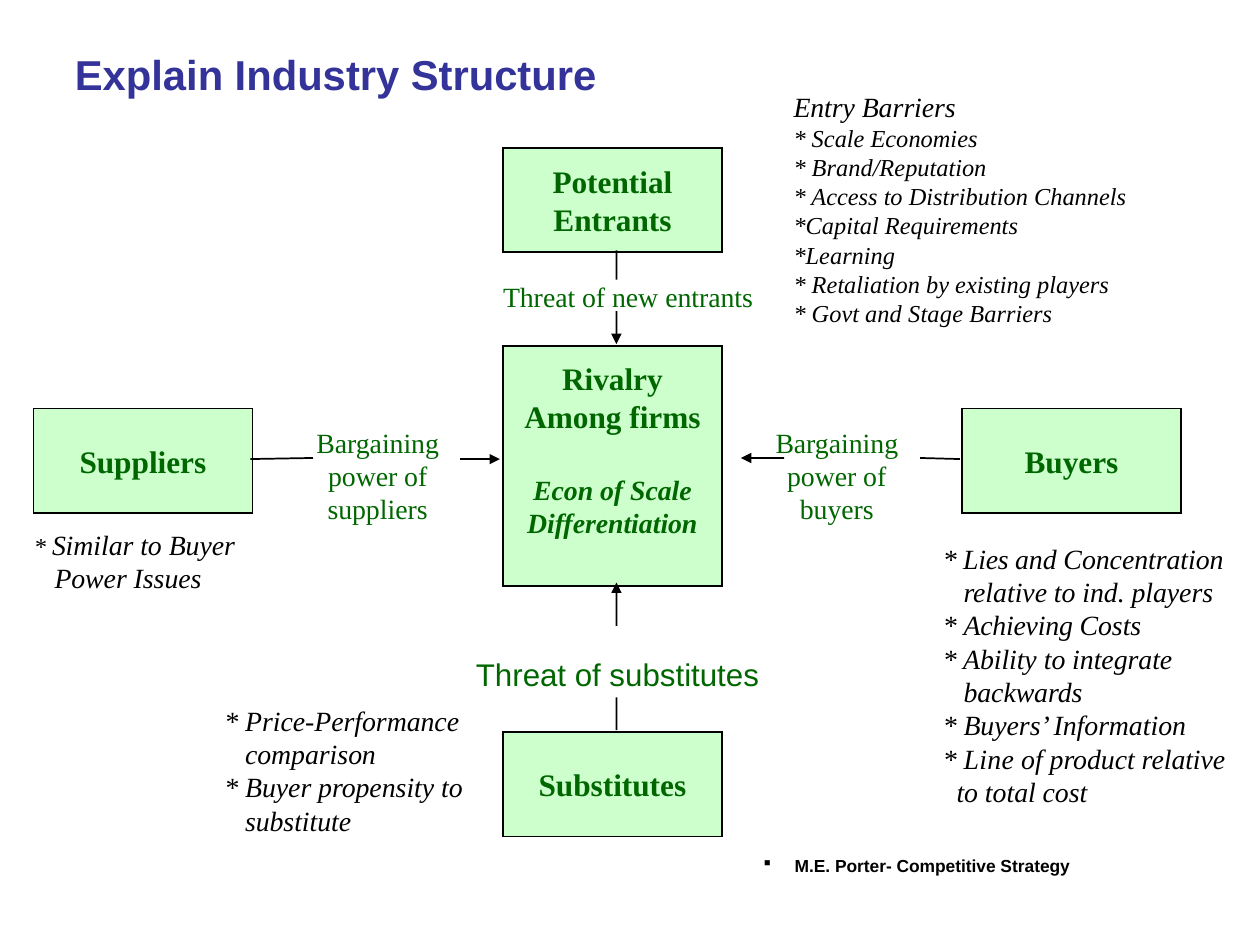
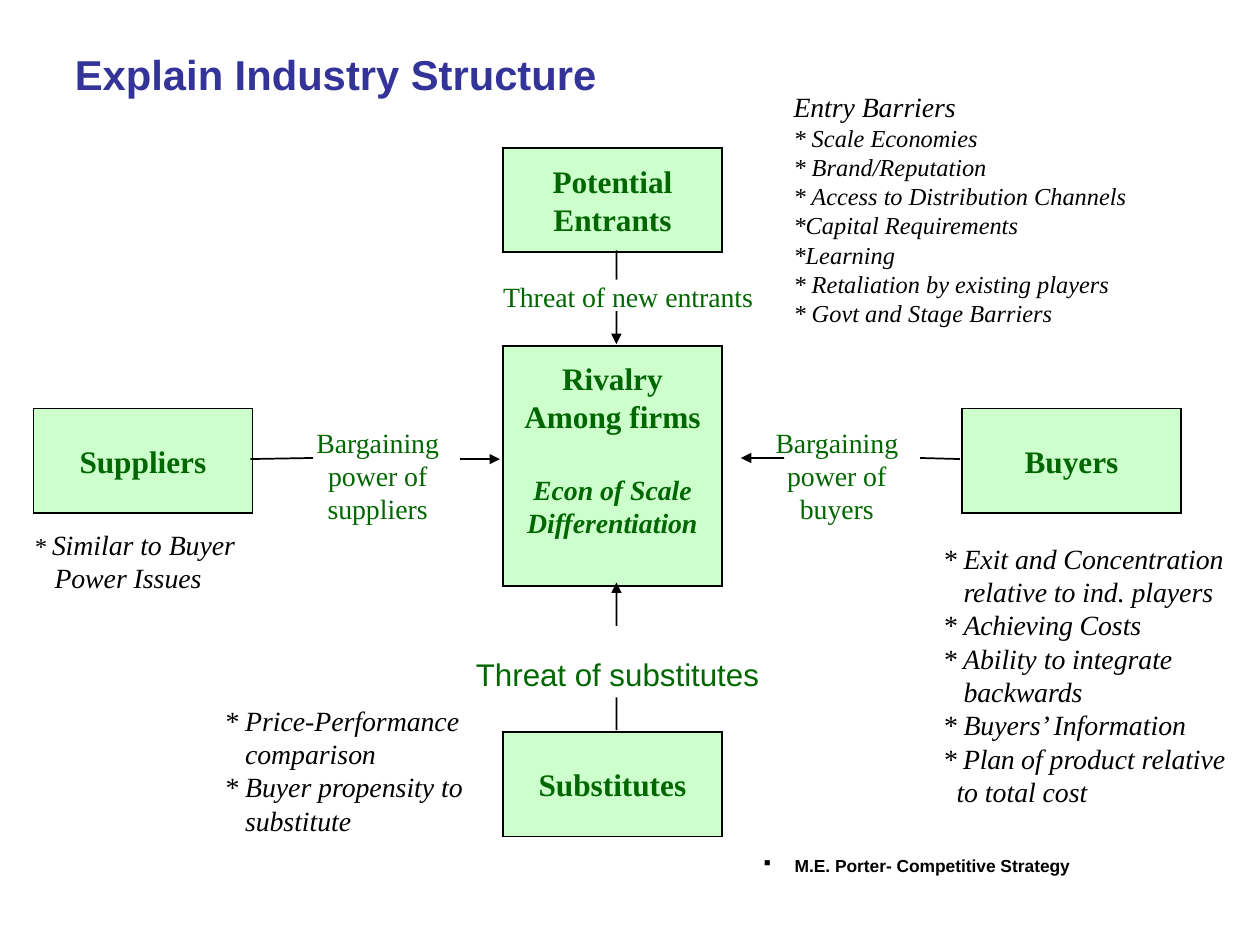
Lies: Lies -> Exit (986, 560)
Line: Line -> Plan (989, 760)
